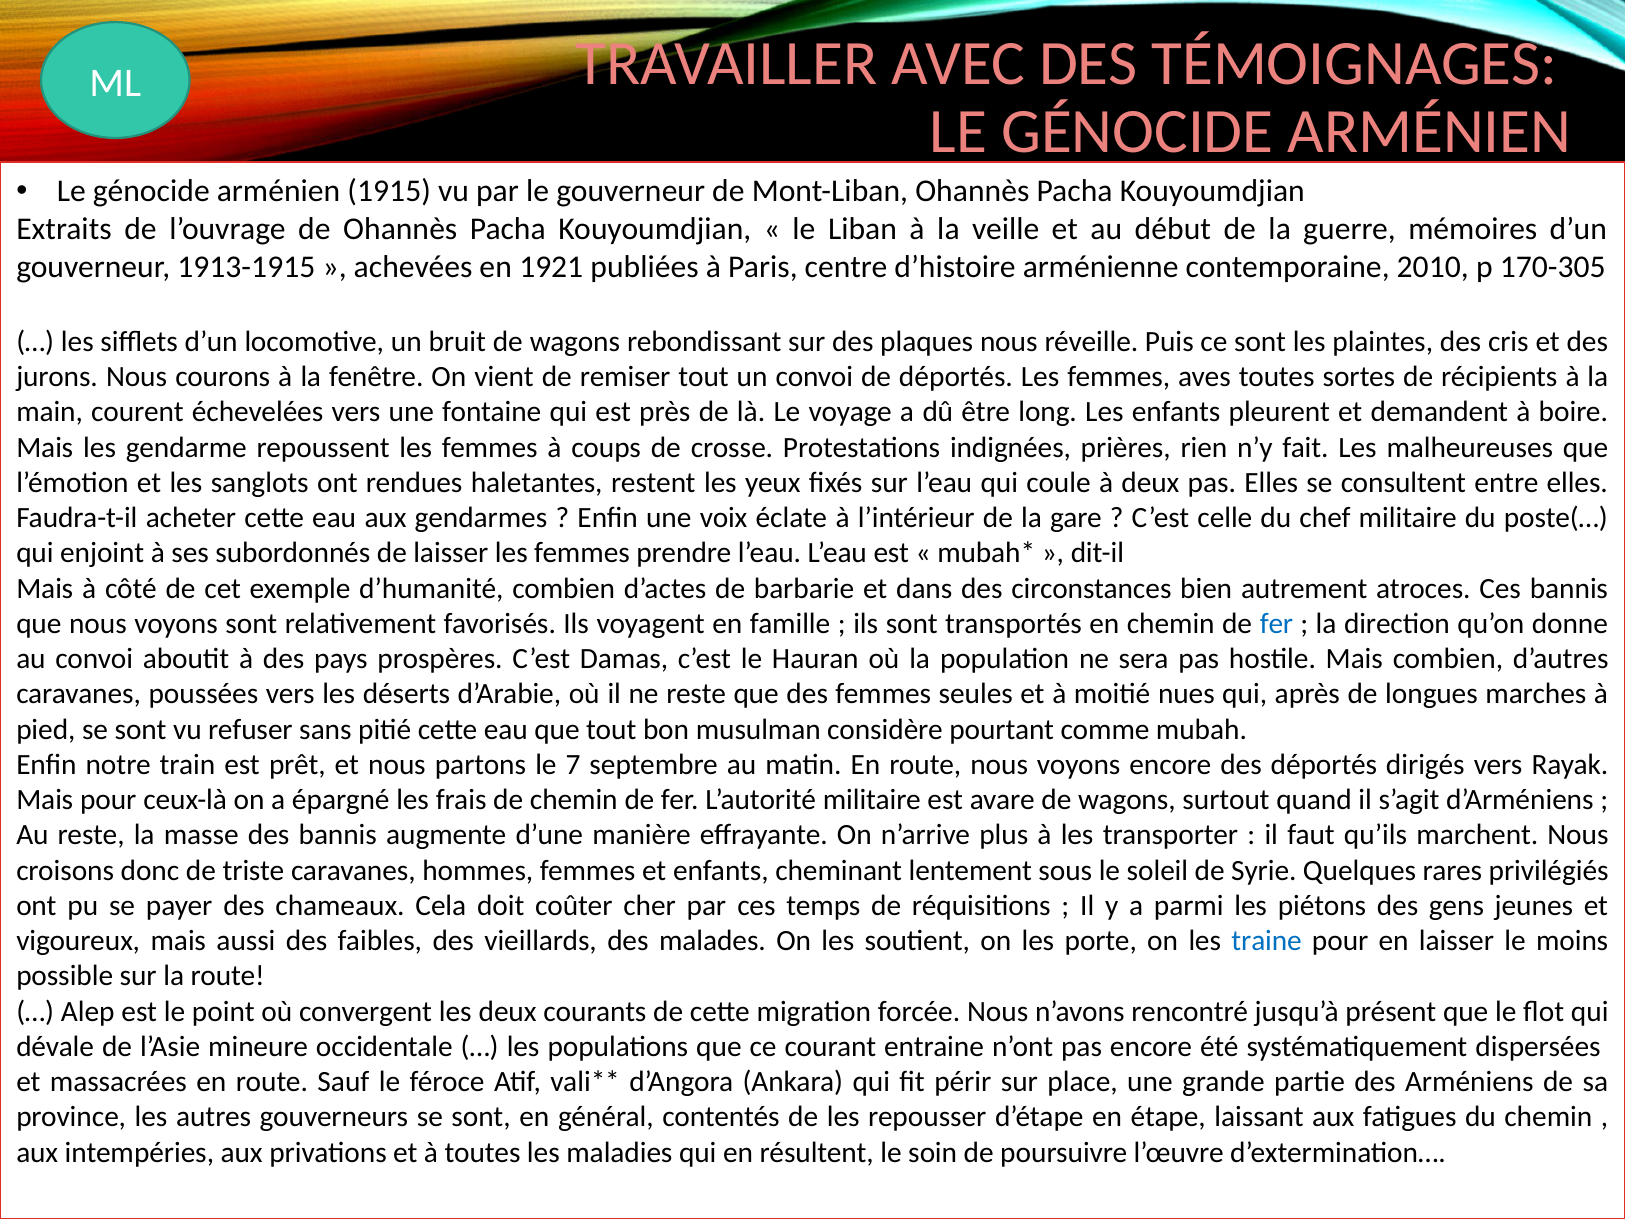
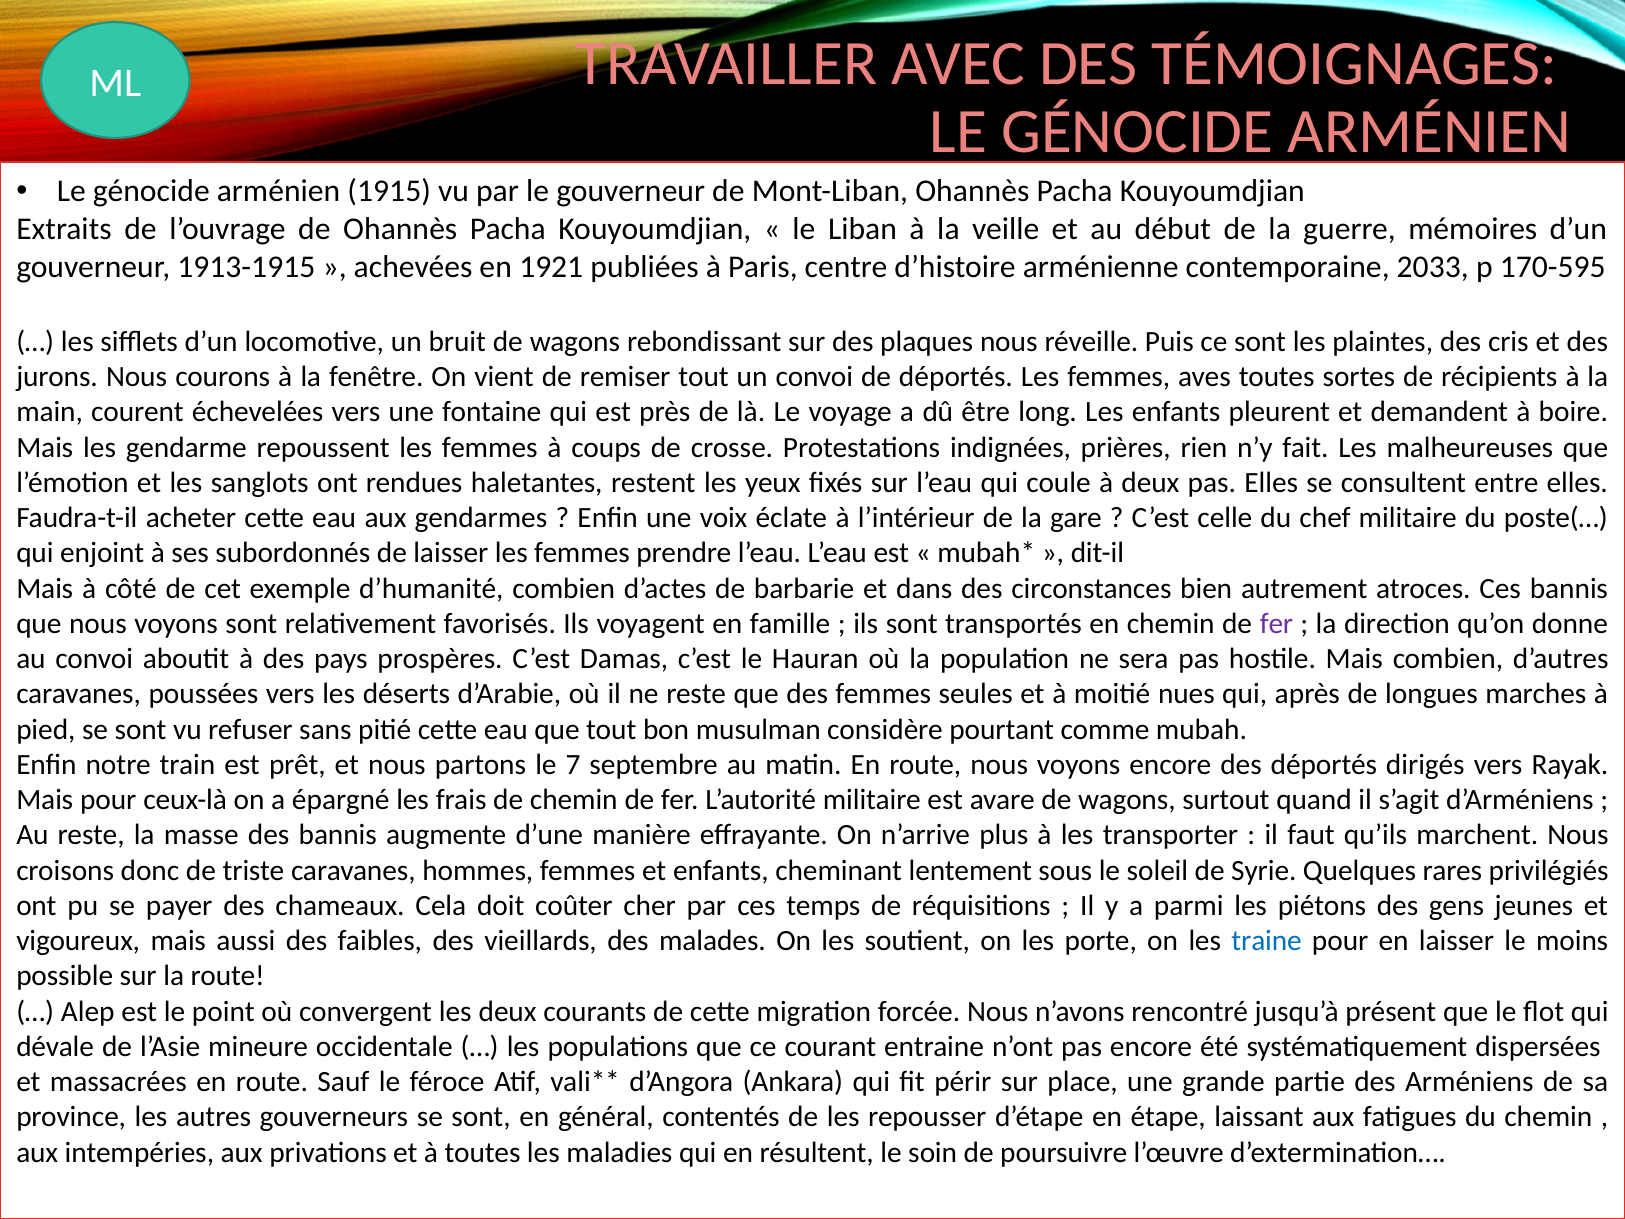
2010: 2010 -> 2033 (1433, 267)
170-305: 170-305 -> 170-595 (1553, 267)
fer colour: blue -> purple (1276, 623)
